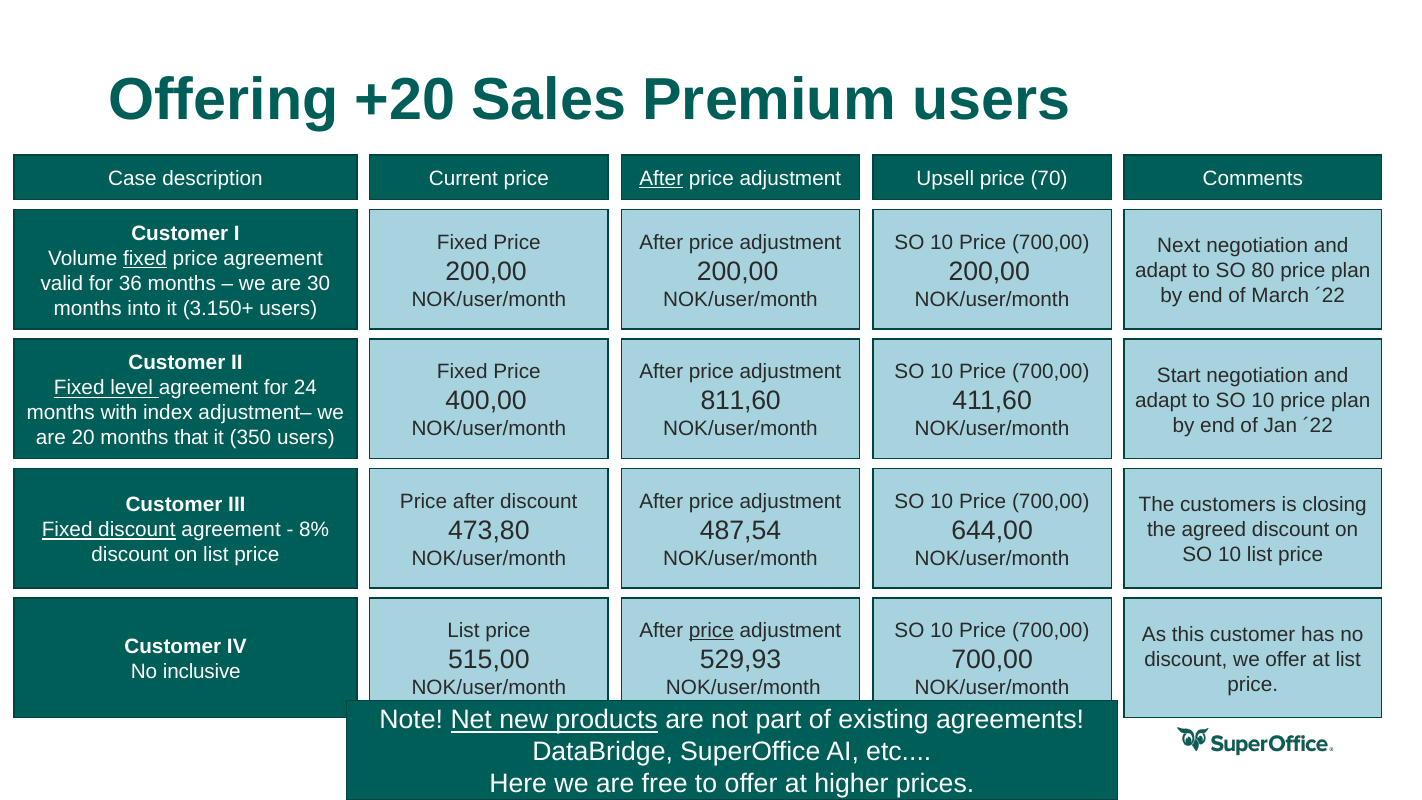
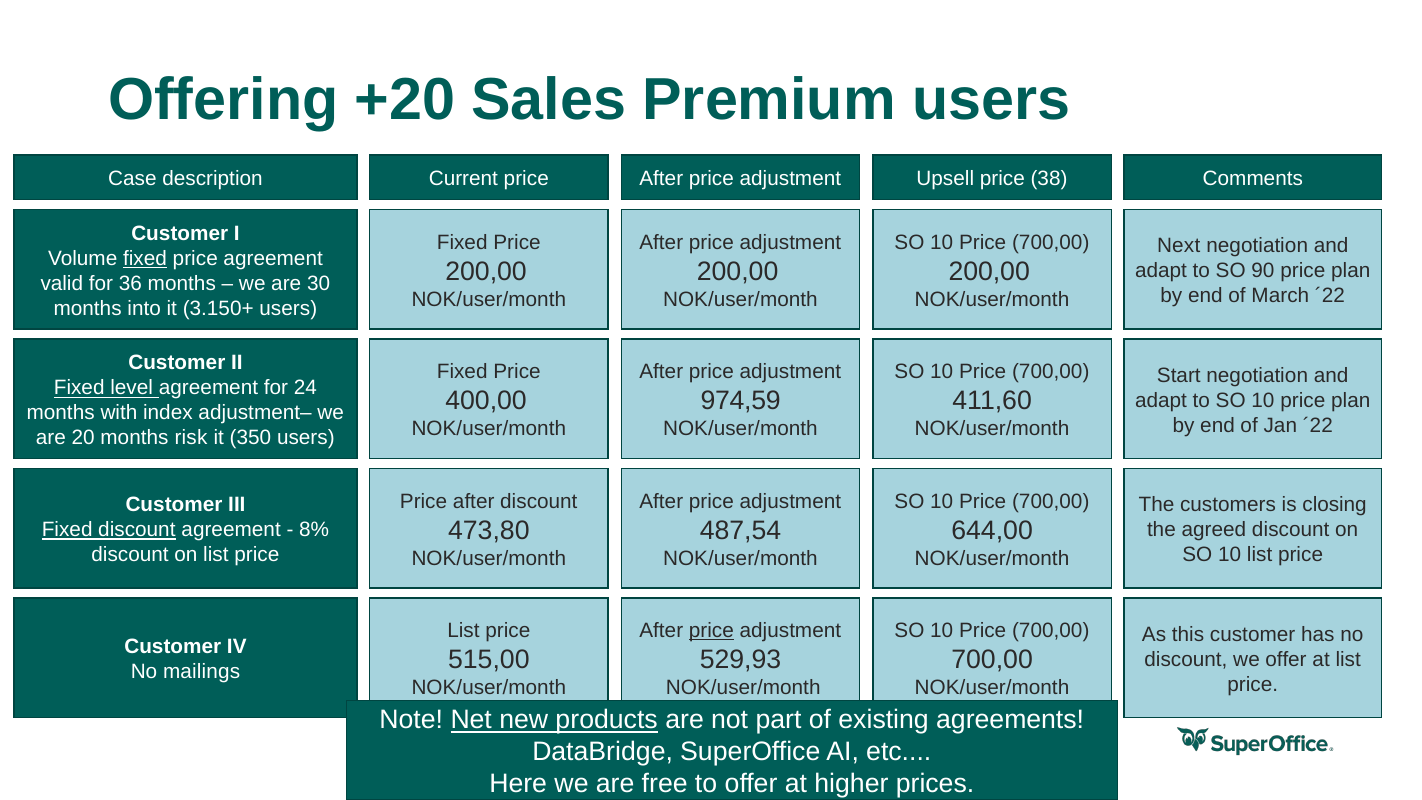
After underline: present -> none (661, 179)
70: 70 -> 38 (1049, 179)
80: 80 -> 90 (1263, 271)
811,60: 811,60 -> 974,59 (741, 401)
that: that -> risk (191, 438)
inclusive: inclusive -> mailings (202, 672)
